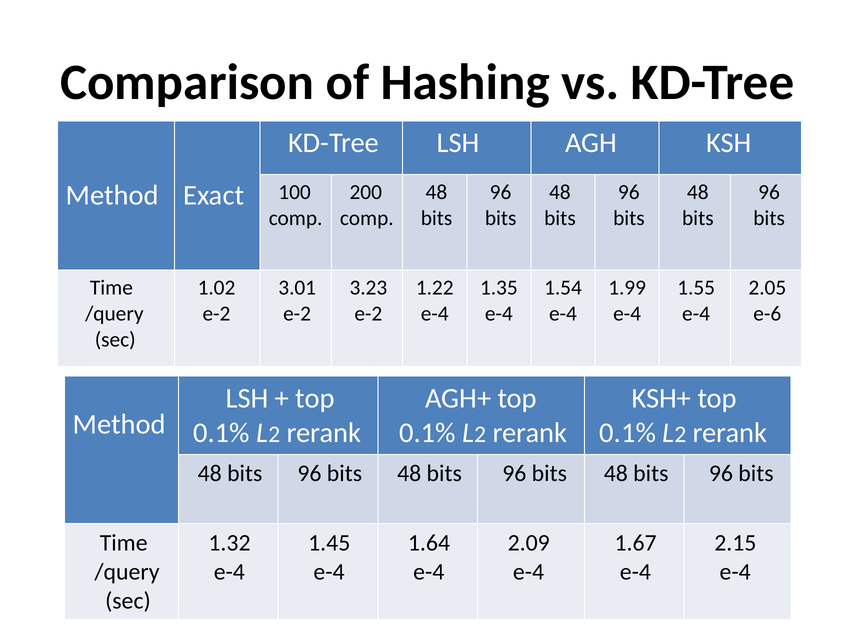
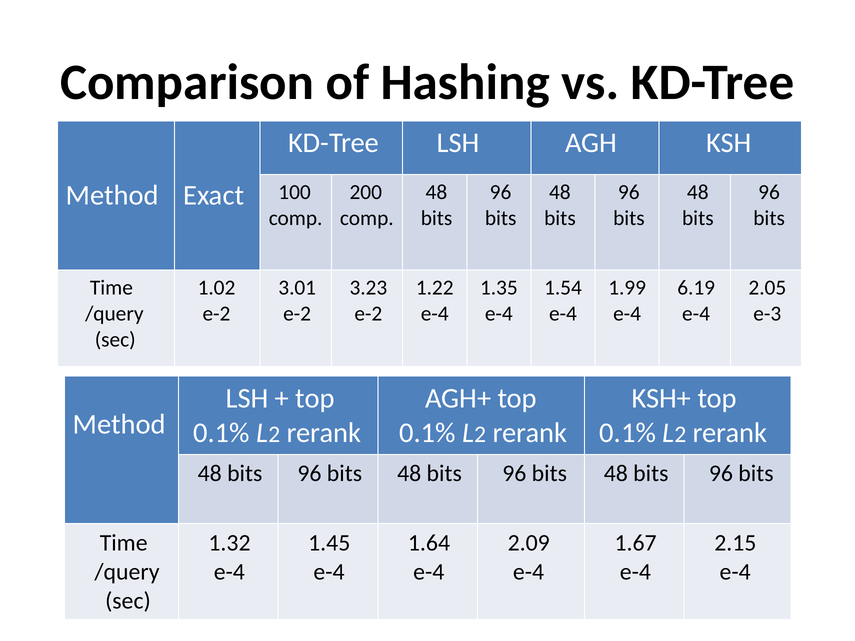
1.55: 1.55 -> 6.19 (696, 288)
e-6: e-6 -> e-3 (767, 314)
